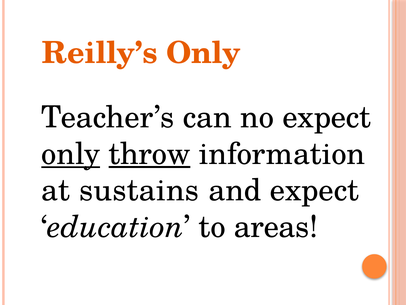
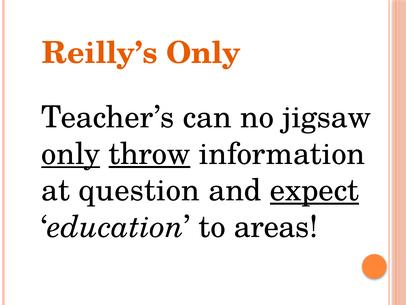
no expect: expect -> jigsaw (327, 117)
sustains: sustains -> question (139, 190)
expect underline: none -> present (314, 190)
